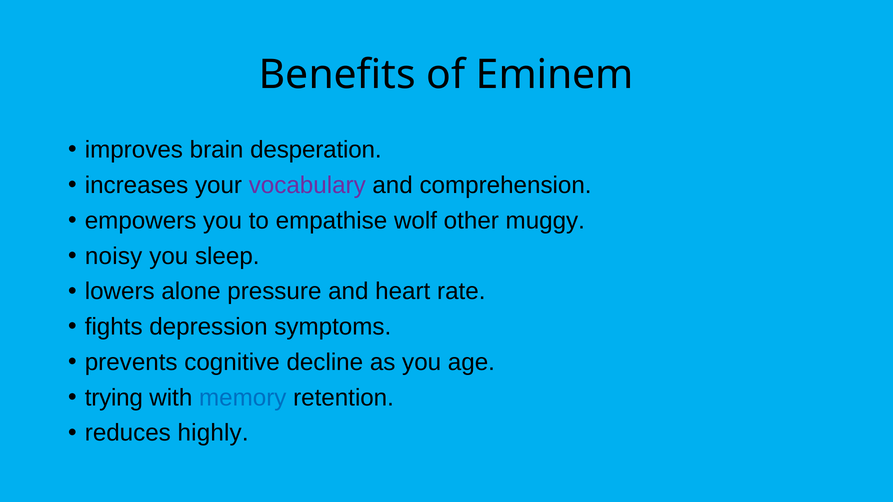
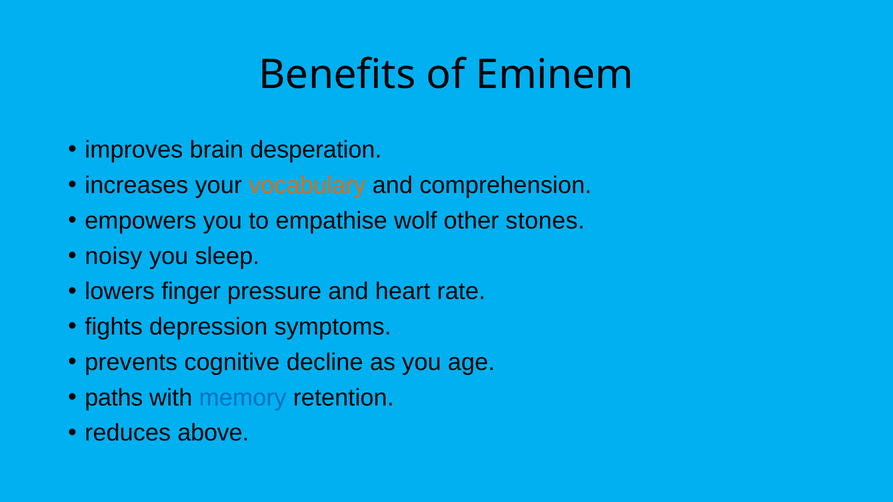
vocabulary colour: purple -> orange (307, 185)
muggy: muggy -> stones (545, 221)
alone: alone -> finger (191, 292)
trying: trying -> paths (114, 398)
highly: highly -> above (213, 433)
